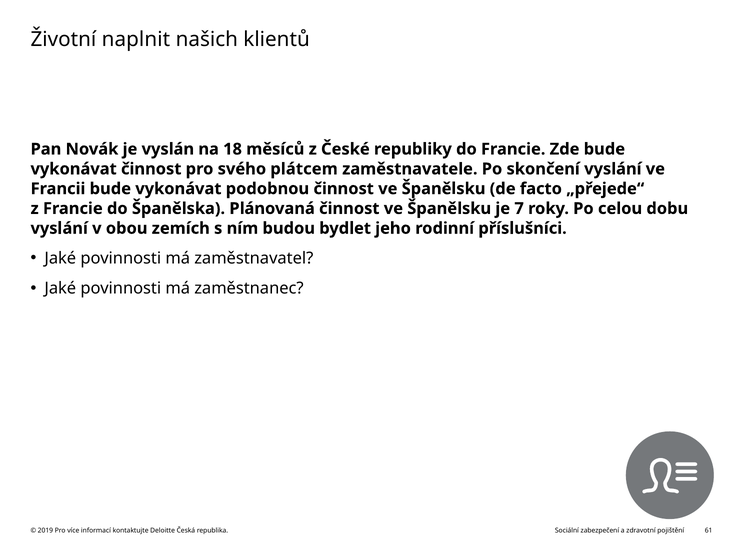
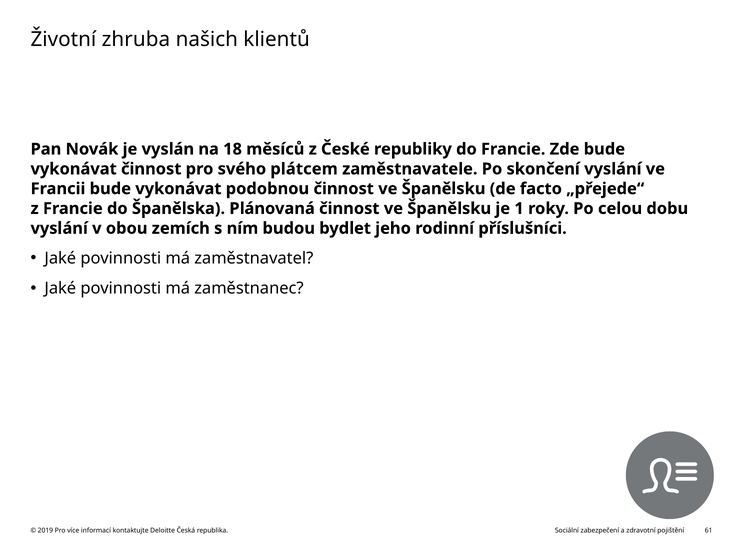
naplnit: naplnit -> zhruba (136, 40)
7: 7 -> 1 (519, 209)
